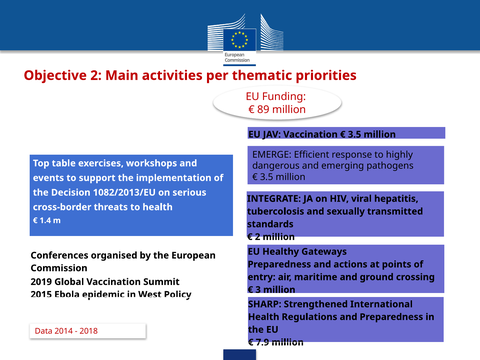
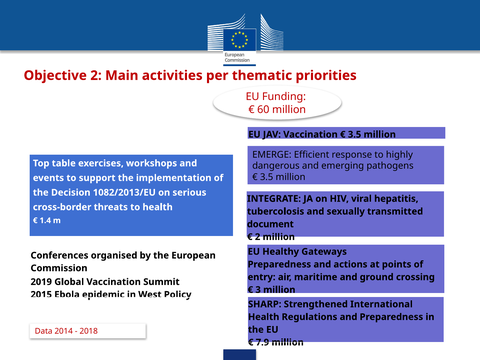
89: 89 -> 60 (263, 110)
standards: standards -> document (270, 224)
